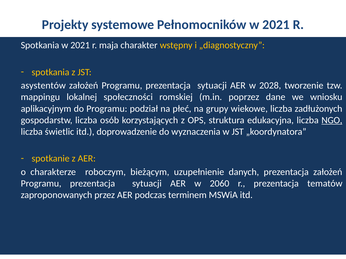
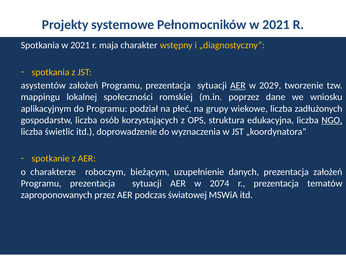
AER underline: none -> present (238, 86)
2028: 2028 -> 2029 (270, 86)
2060: 2060 -> 2074 (220, 184)
terminem: terminem -> światowej (187, 195)
